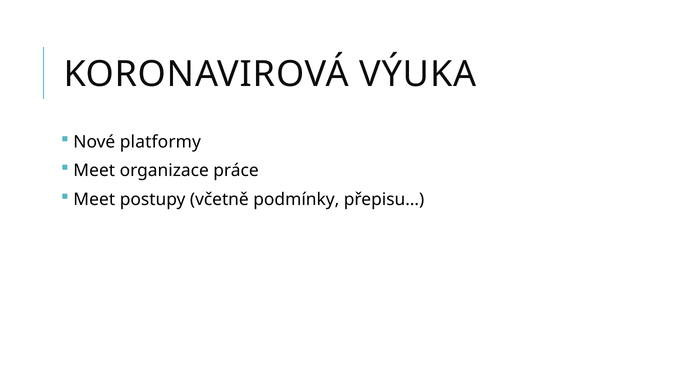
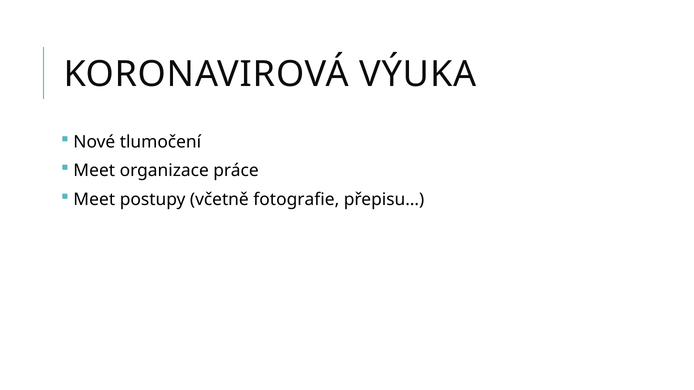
platformy: platformy -> tlumočení (160, 142)
podmínky: podmínky -> fotografie (296, 200)
